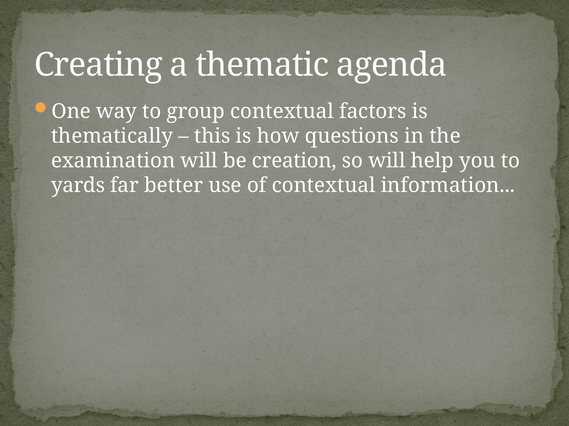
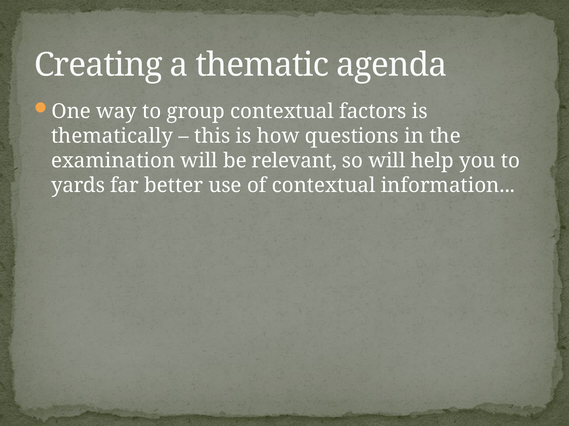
creation: creation -> relevant (294, 161)
